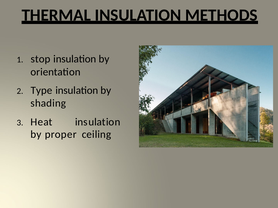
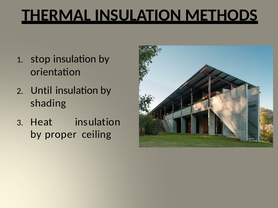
Type: Type -> Until (41, 91)
